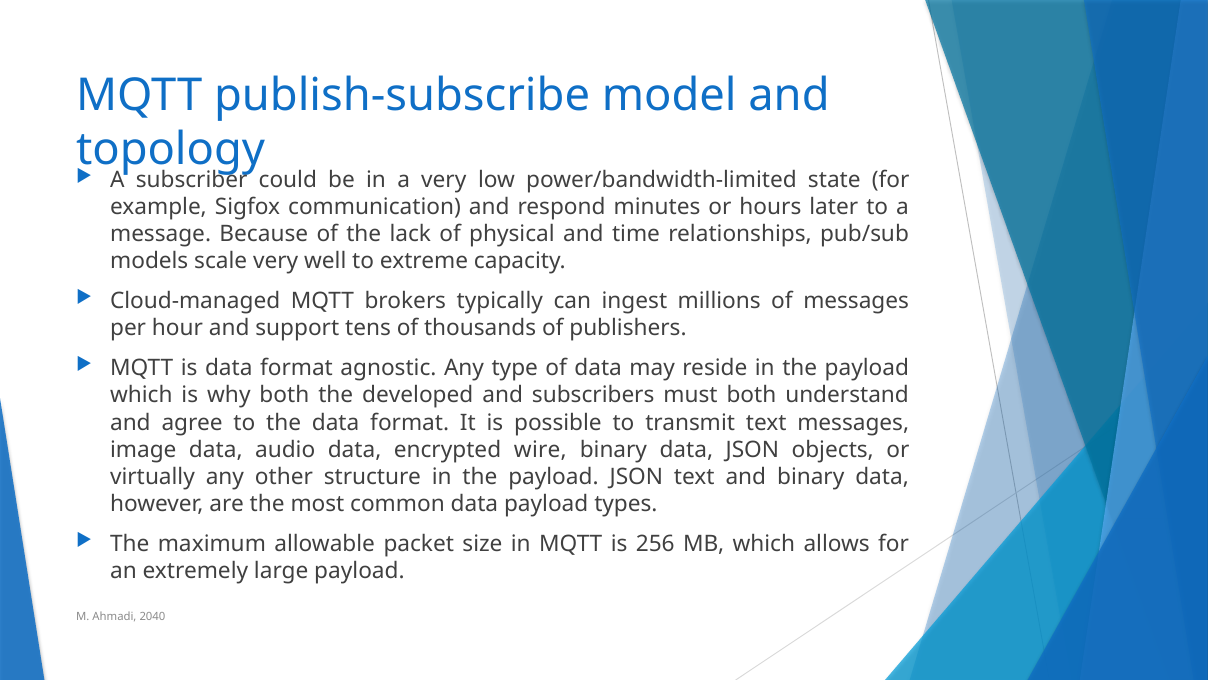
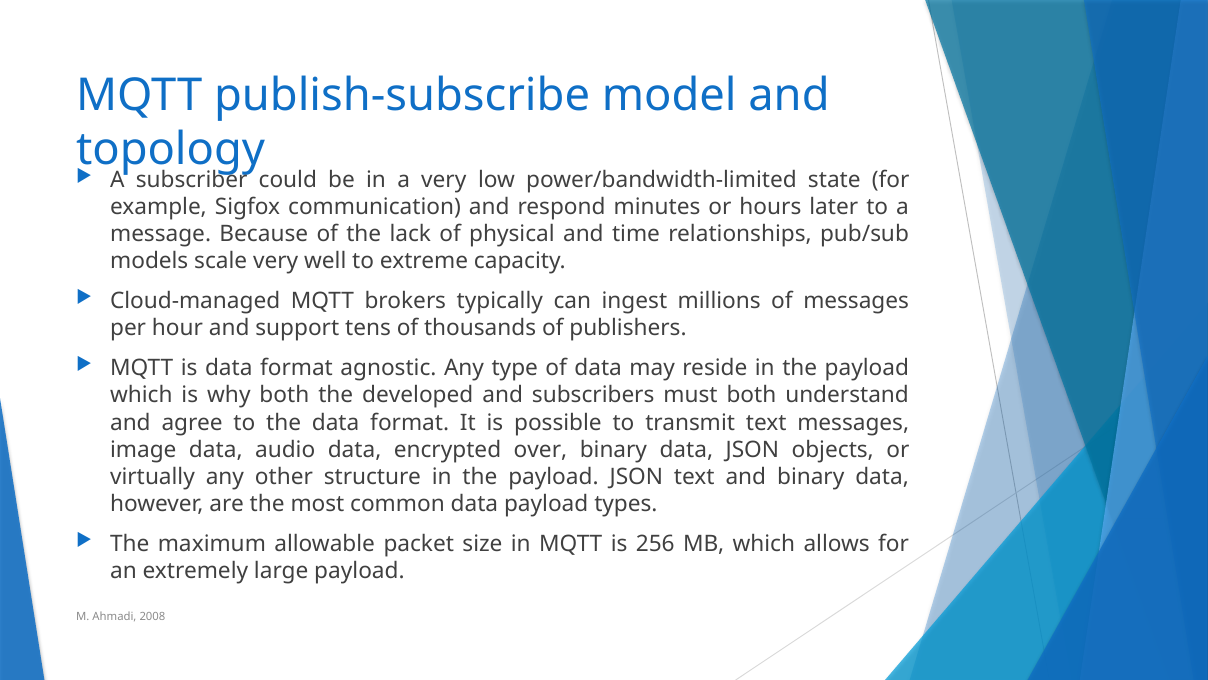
wire: wire -> over (540, 449)
2040: 2040 -> 2008 (152, 617)
